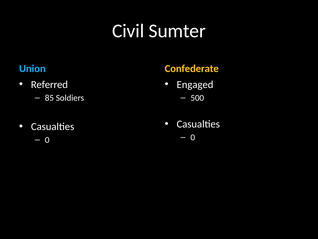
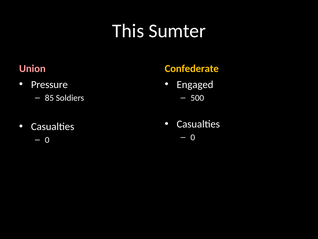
Civil: Civil -> This (128, 31)
Union colour: light blue -> pink (32, 68)
Referred: Referred -> Pressure (49, 84)
